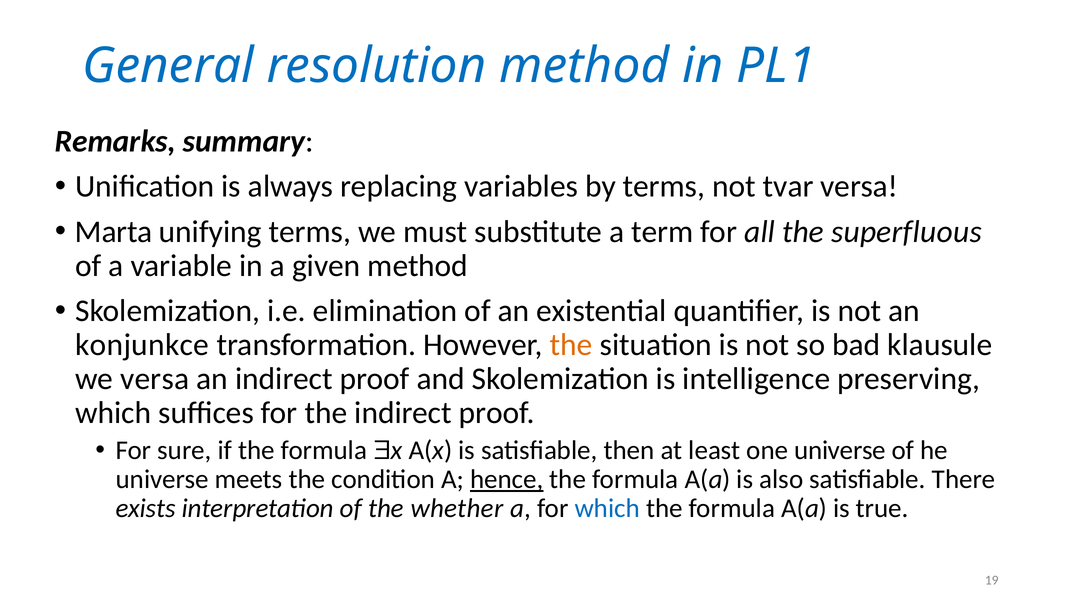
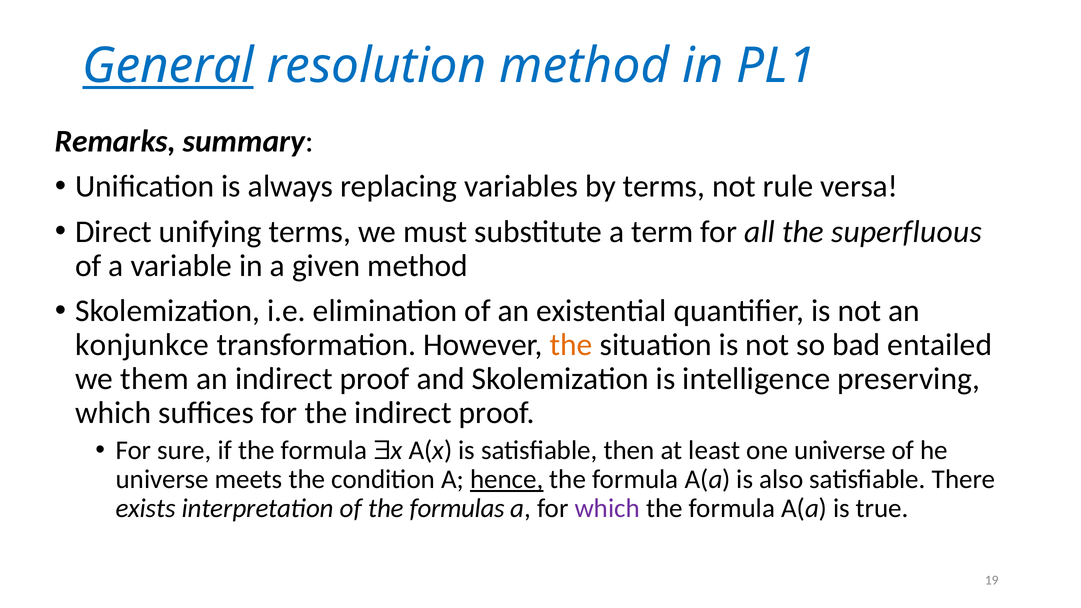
General underline: none -> present (168, 66)
tvar: tvar -> rule (788, 186)
Marta: Marta -> Direct (114, 232)
klausule: klausule -> entailed (940, 345)
we versa: versa -> them (155, 379)
whether: whether -> formulas (457, 509)
which colour: blue -> purple (607, 509)
